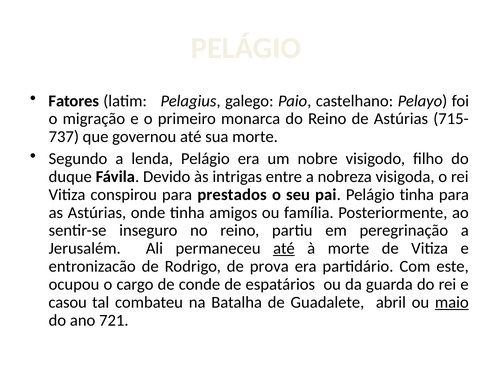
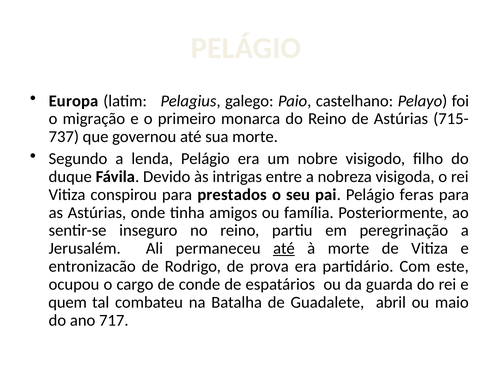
Fatores: Fatores -> Europa (74, 101)
Pelágio tinha: tinha -> feras (417, 195)
casou: casou -> quem (68, 302)
maio underline: present -> none (452, 302)
721: 721 -> 717 (114, 320)
